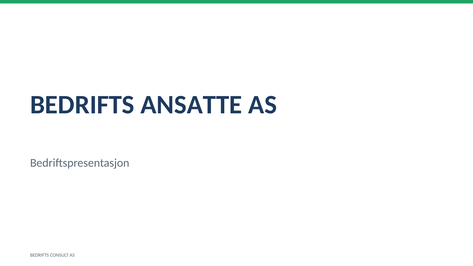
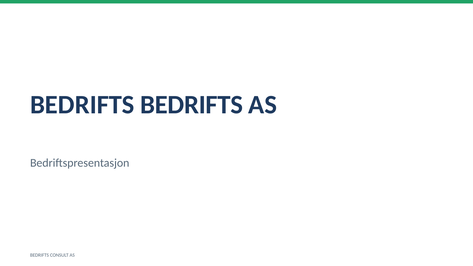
BEDRIFTS ANSATTE: ANSATTE -> BEDRIFTS (192, 105)
